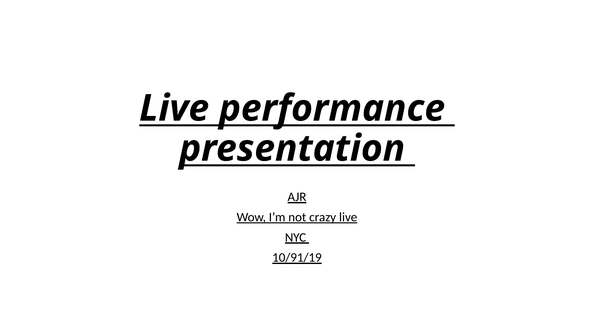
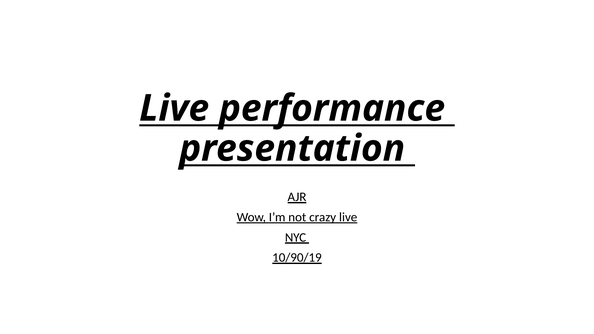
10/91/19: 10/91/19 -> 10/90/19 (297, 258)
